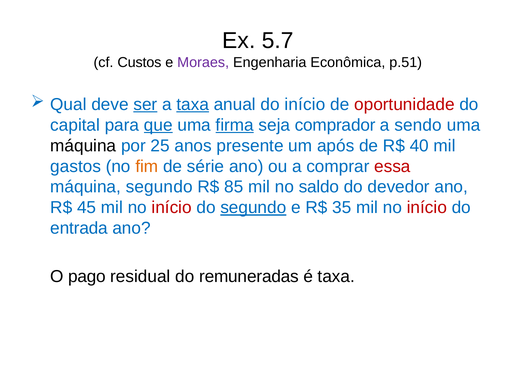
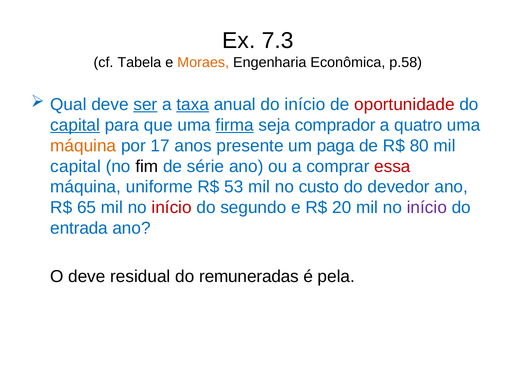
5.7: 5.7 -> 7.3 (278, 41)
Custos: Custos -> Tabela (139, 63)
Moraes colour: purple -> orange (203, 63)
p.51: p.51 -> p.58 (406, 63)
capital underline: none -> present (75, 125)
que underline: present -> none (158, 125)
sendo: sendo -> quatro (418, 125)
máquina colour: black -> orange (83, 146)
25: 25 -> 17 (160, 146)
após: após -> paga (336, 146)
40: 40 -> 80 (419, 146)
gastos: gastos -> capital (76, 166)
fim colour: orange -> black (147, 166)
máquina segundo: segundo -> uniforme (159, 187)
85: 85 -> 53 (234, 187)
saldo: saldo -> custo (319, 187)
45: 45 -> 65 (87, 208)
segundo underline: present -> none (253, 208)
35: 35 -> 20 (342, 208)
início colour: red -> purple (427, 208)
O pago: pago -> deve (87, 276)
é taxa: taxa -> pela (336, 276)
